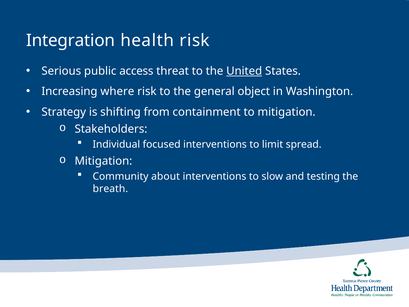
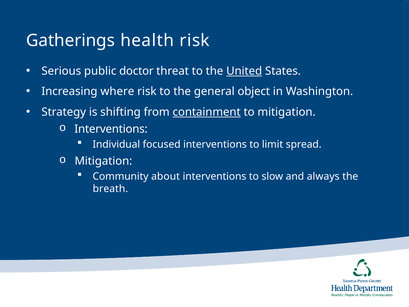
Integration: Integration -> Gatherings (71, 41)
access: access -> doctor (136, 71)
containment underline: none -> present (207, 112)
Stakeholders: Stakeholders -> Interventions (111, 129)
testing: testing -> always (323, 176)
